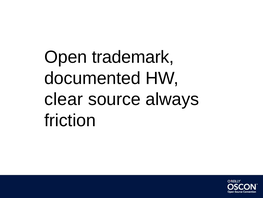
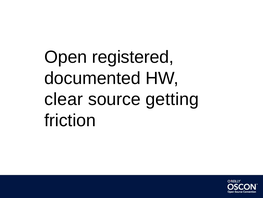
trademark: trademark -> registered (133, 57)
always: always -> getting (172, 99)
